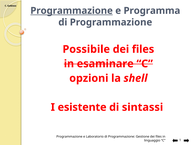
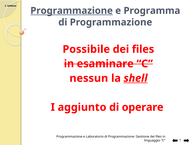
opzioni: opzioni -> nessun (89, 78)
shell underline: none -> present (136, 78)
esistente: esistente -> aggiunto (82, 107)
sintassi: sintassi -> operare (143, 107)
